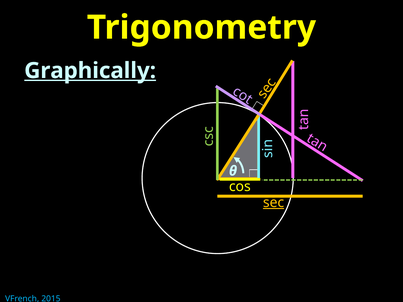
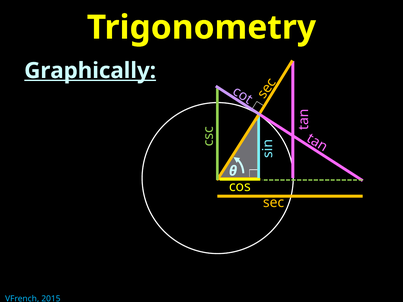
sec underline: present -> none (274, 203)
